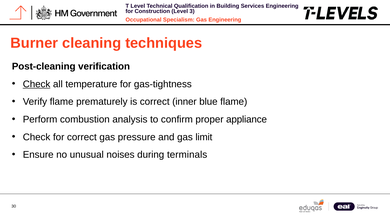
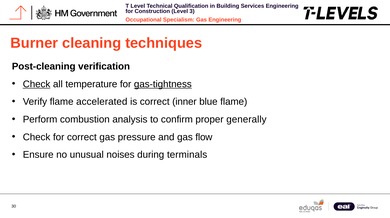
gas-tightness underline: none -> present (163, 84)
prematurely: prematurely -> accelerated (102, 102)
appliance: appliance -> generally (246, 119)
limit: limit -> flow (204, 137)
